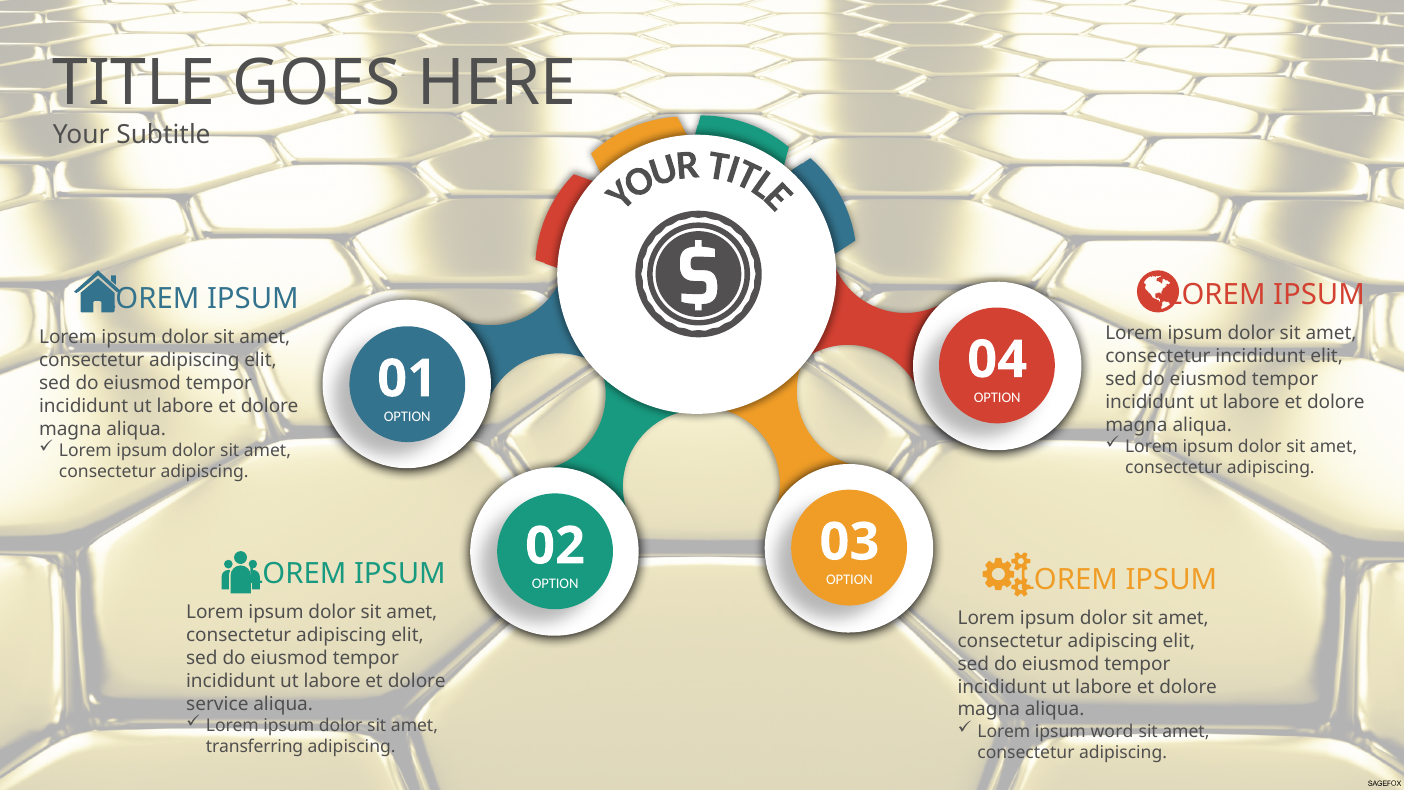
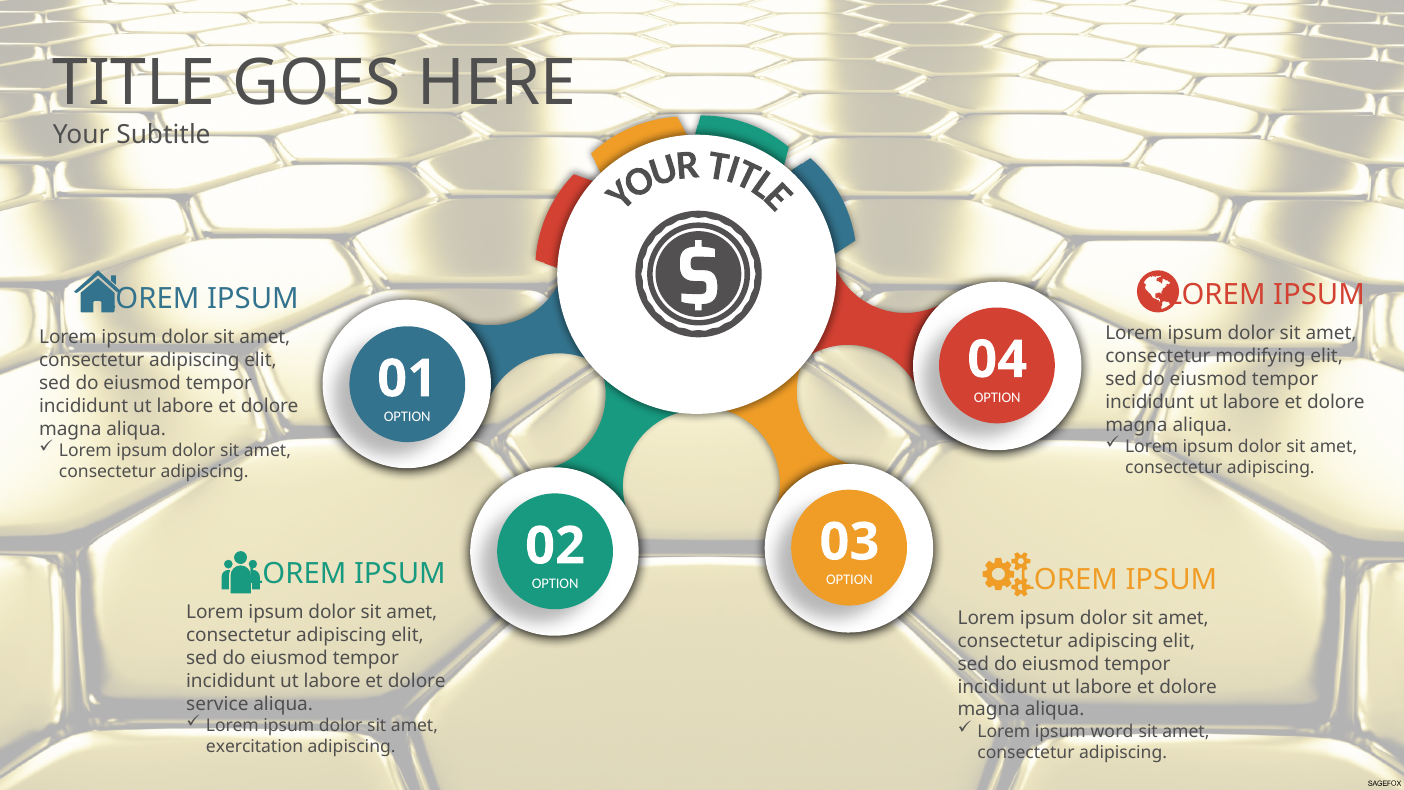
consectetur incididunt: incididunt -> modifying (1260, 356)
transferring: transferring -> exercitation (255, 747)
